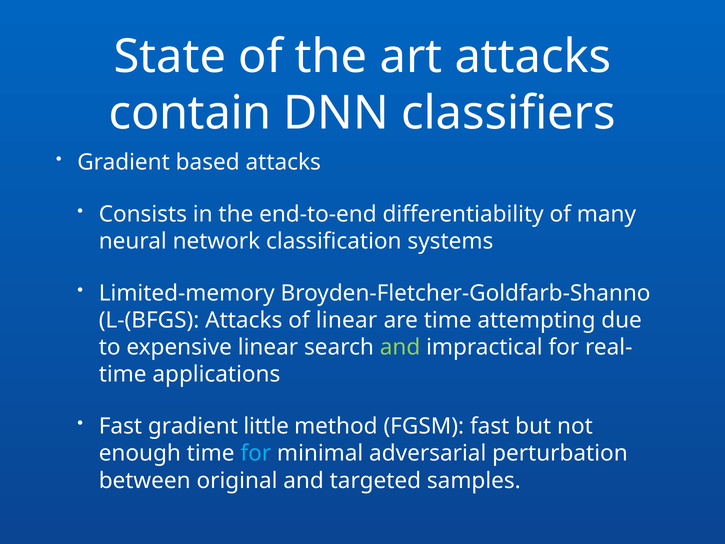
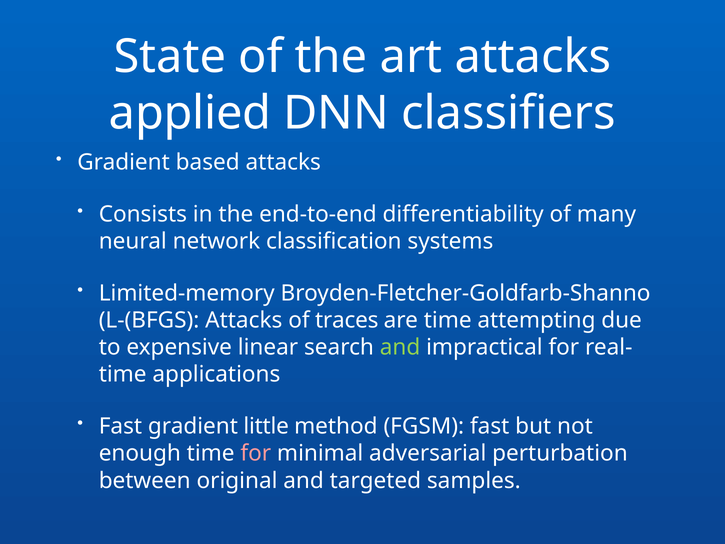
contain: contain -> applied (190, 113)
of linear: linear -> traces (347, 320)
for colour: light blue -> pink (256, 453)
